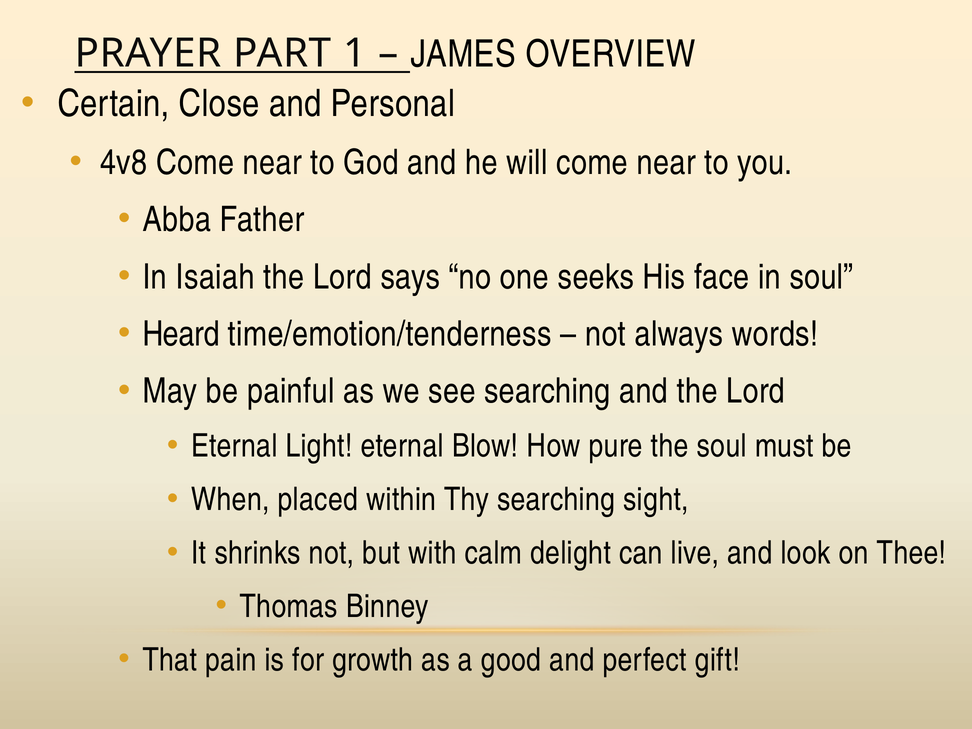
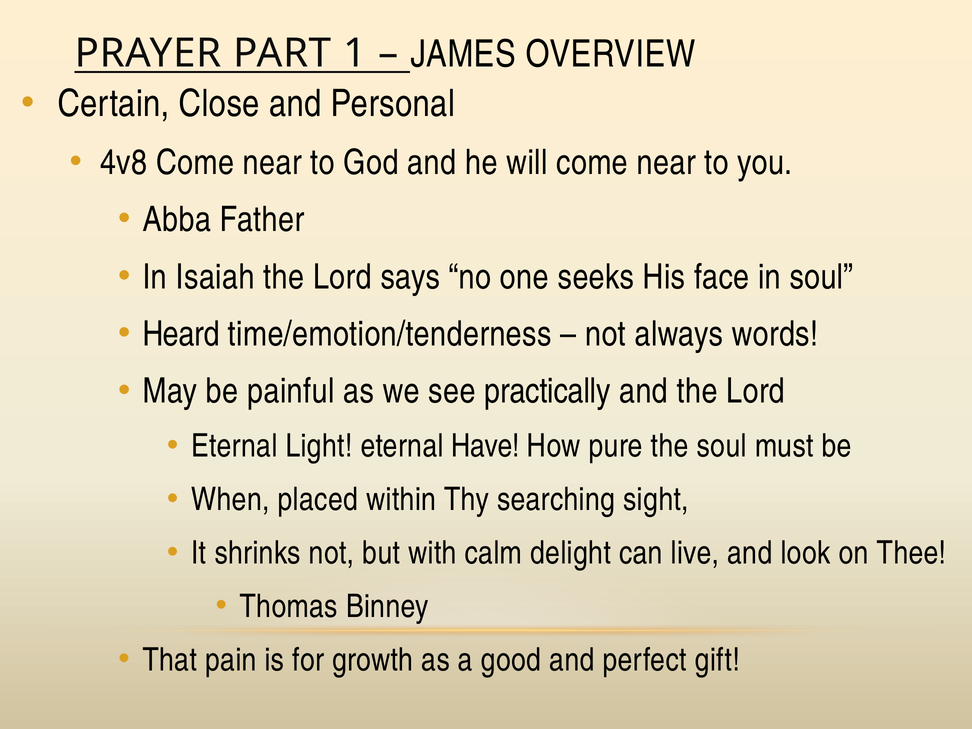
see searching: searching -> practically (547, 391)
Blow: Blow -> Have (485, 446)
